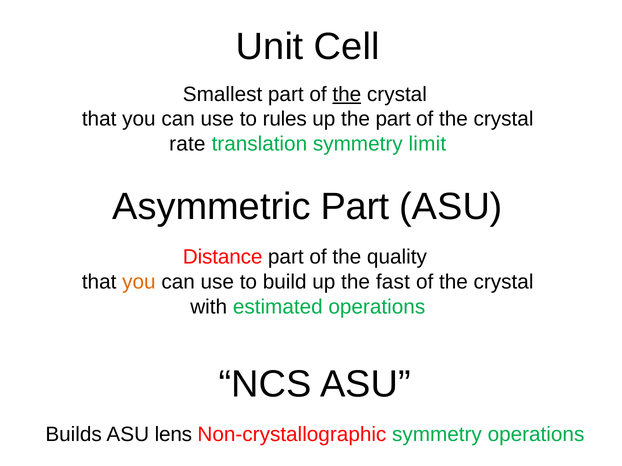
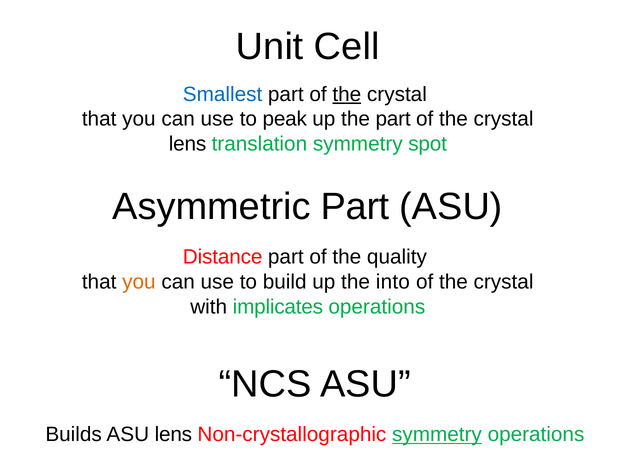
Smallest colour: black -> blue (223, 94)
rules: rules -> peak (285, 119)
rate: rate -> lens (188, 144)
limit: limit -> spot (428, 144)
fast: fast -> into (393, 282)
estimated: estimated -> implicates (278, 307)
symmetry underline: none -> present (437, 435)
